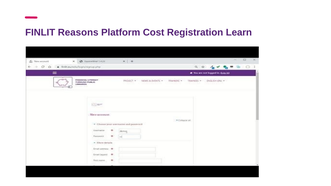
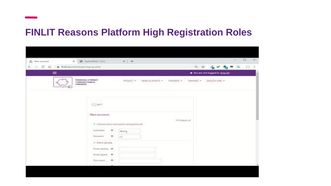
Cost: Cost -> High (154, 33)
Learn: Learn -> Roles (239, 33)
